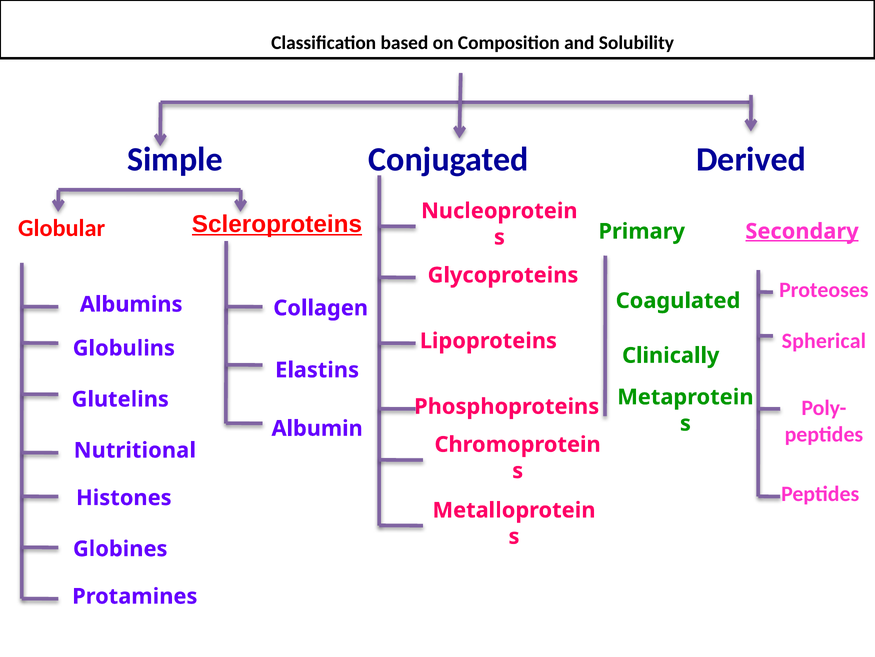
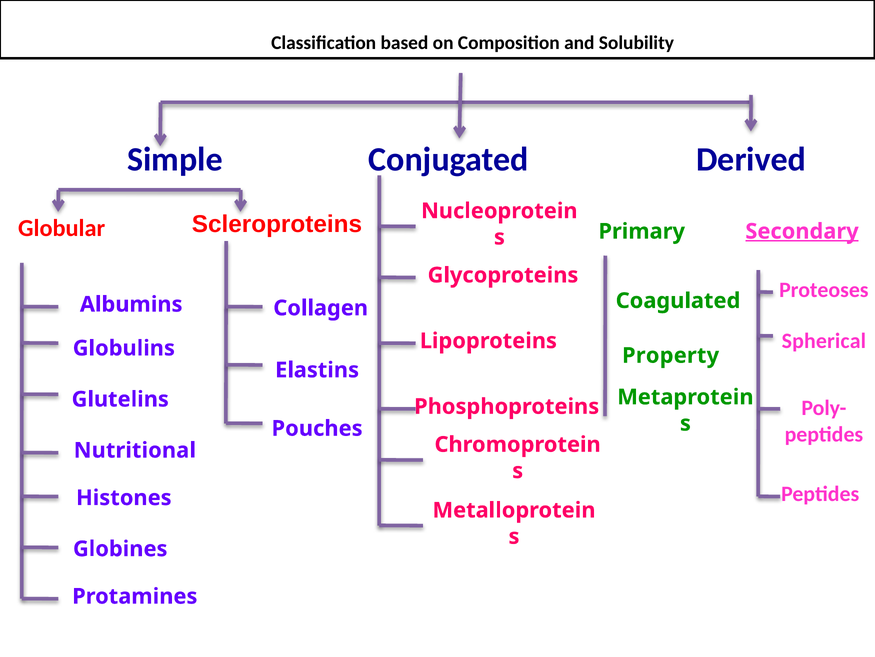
Scleroproteins underline: present -> none (277, 224)
Clinically: Clinically -> Property (671, 355)
Albumin: Albumin -> Pouches (317, 428)
